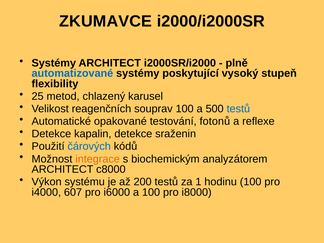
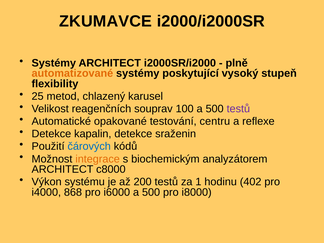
automatizované colour: blue -> orange (72, 73)
testů colour: blue -> purple (238, 109)
fotonů: fotonů -> centru (215, 121)
hodinu 100: 100 -> 402 (251, 182)
607: 607 -> 868 (73, 192)
i6000 a 100: 100 -> 500 (151, 192)
